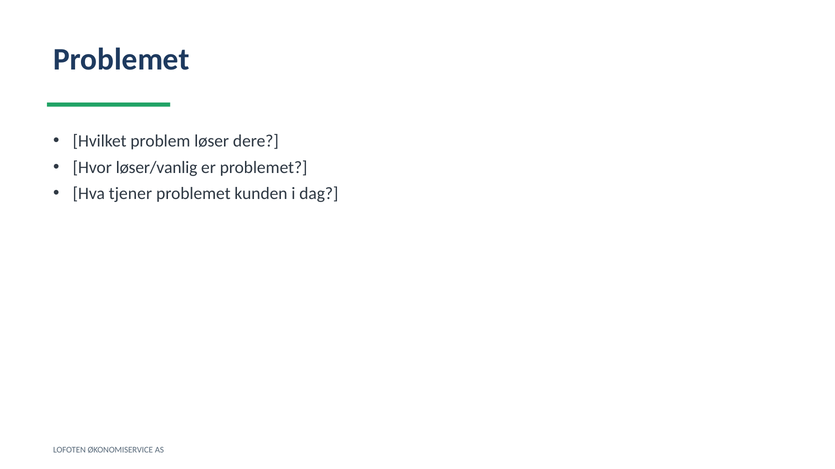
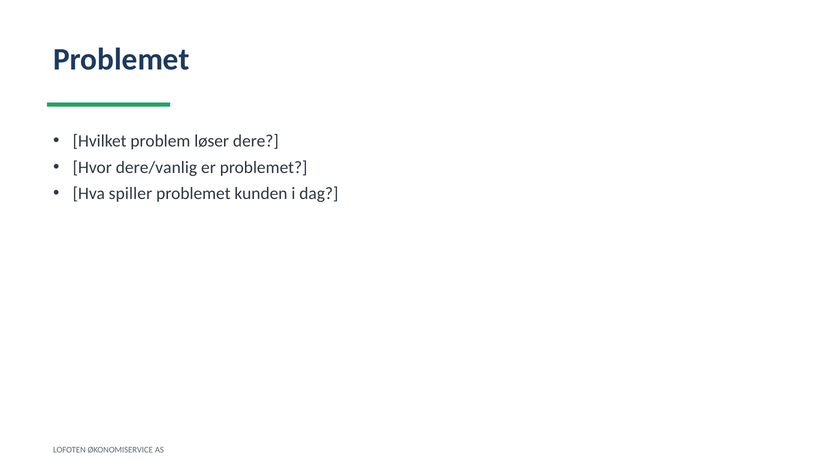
løser/vanlig: løser/vanlig -> dere/vanlig (156, 168)
tjener: tjener -> spiller (130, 194)
